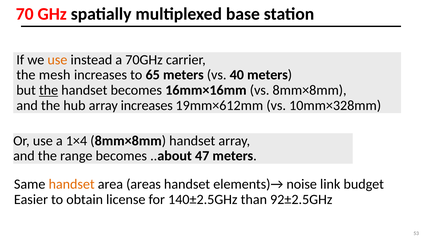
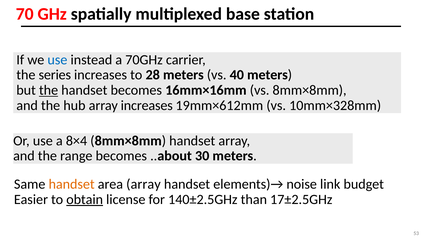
use colour: orange -> blue (57, 60)
mesh: mesh -> series (55, 75)
65: 65 -> 28 (153, 75)
1×4: 1×4 -> 8×4 (77, 140)
47: 47 -> 30 (202, 156)
area areas: areas -> array (143, 184)
obtain underline: none -> present (85, 199)
92±2.5GHz: 92±2.5GHz -> 17±2.5GHz (301, 199)
